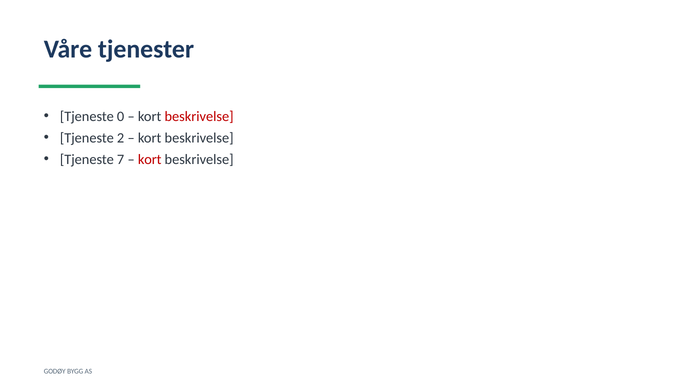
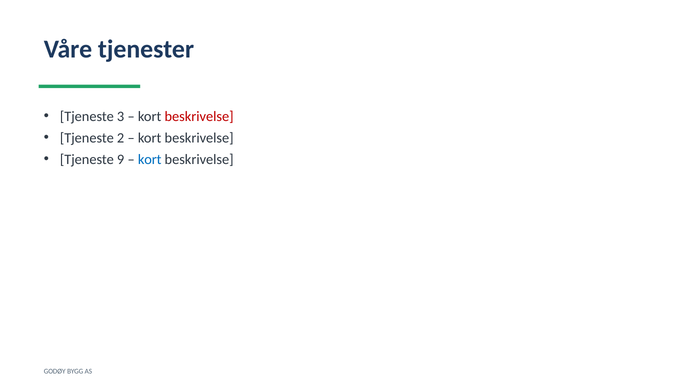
0: 0 -> 3 (121, 117)
7: 7 -> 9 (121, 160)
kort colour: red -> blue (150, 160)
